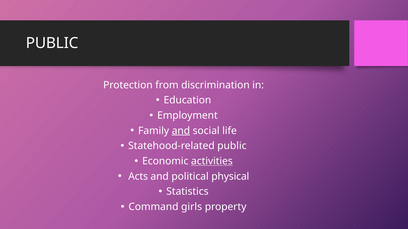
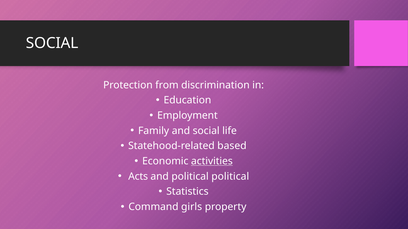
PUBLIC: PUBLIC -> SOCIAL (52, 43)
and underline: present -> none (181, 131)
Statehood-related public: public -> based (232, 146)
political physical: physical -> political (230, 177)
